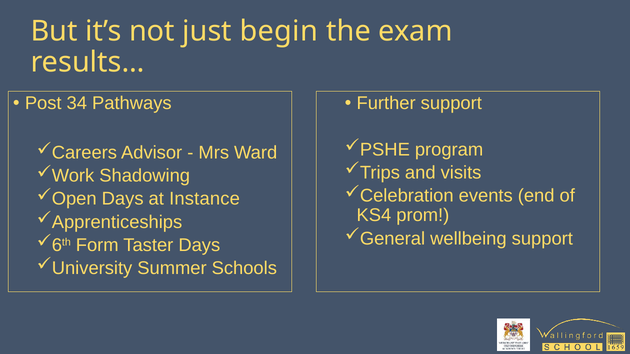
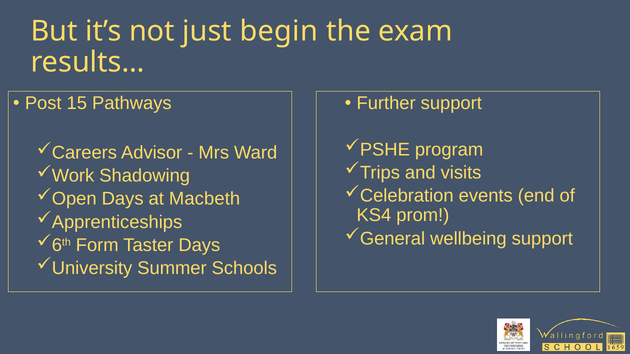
34: 34 -> 15 (77, 104)
Instance: Instance -> Macbeth (205, 199)
